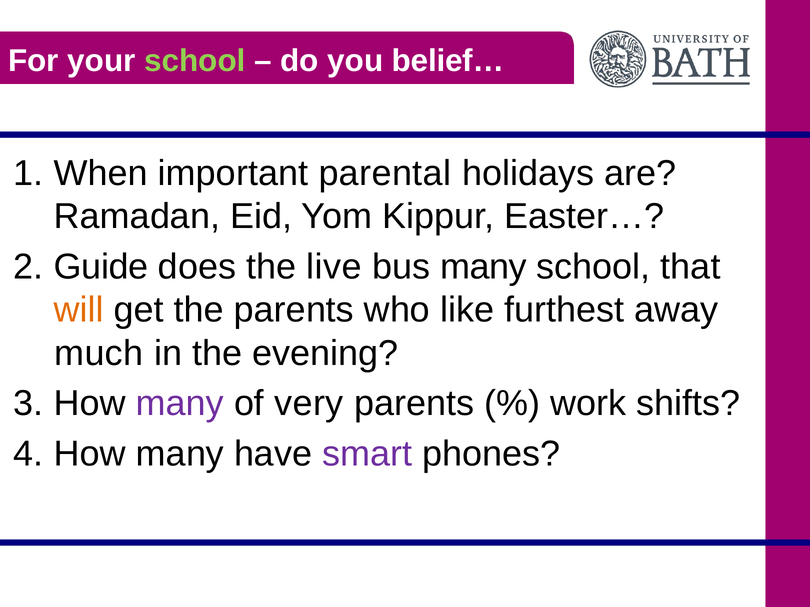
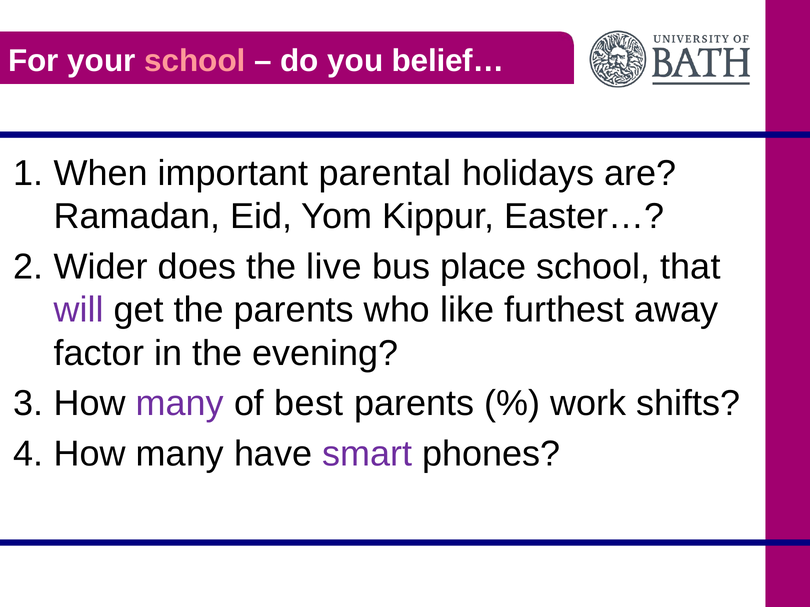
school colour: light green -> pink (195, 61)
Guide: Guide -> Wider (101, 267)
bus many: many -> place (483, 267)
will colour: orange -> purple (79, 310)
much: much -> factor (99, 353)
very: very -> best (309, 404)
